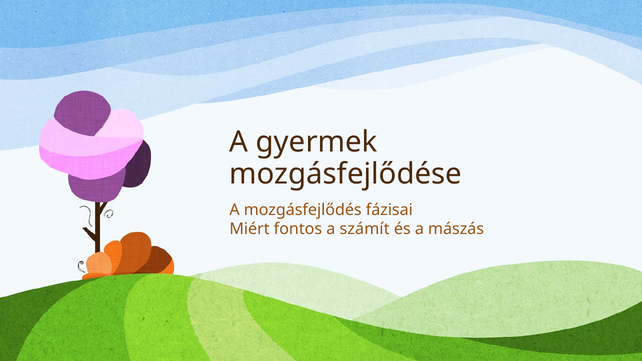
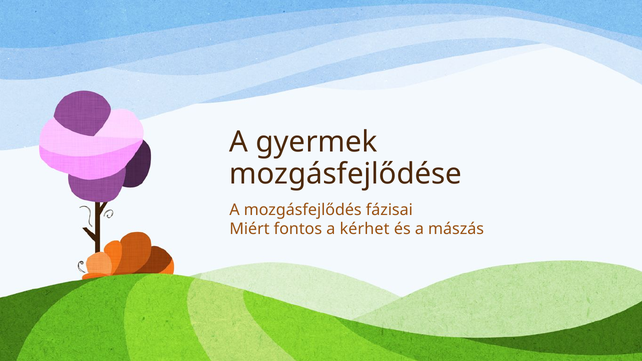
számít: számít -> kérhet (365, 229)
